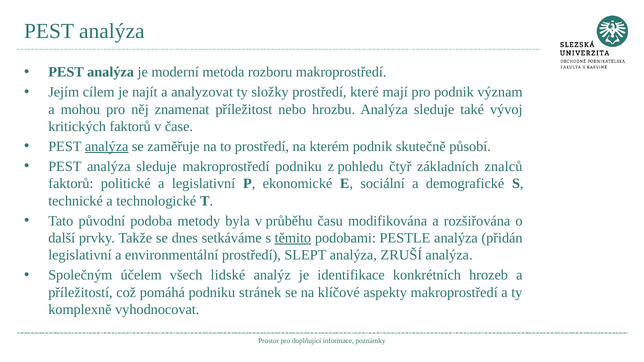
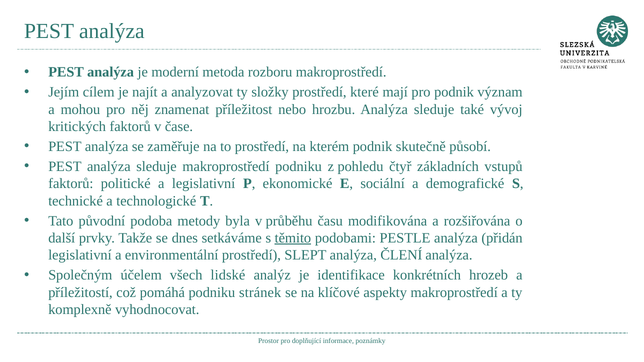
analýza underline: present -> none (107, 147)
znalců: znalců -> vstupů (504, 167)
ZRUŠÍ: ZRUŠÍ -> ČLENÍ (401, 255)
